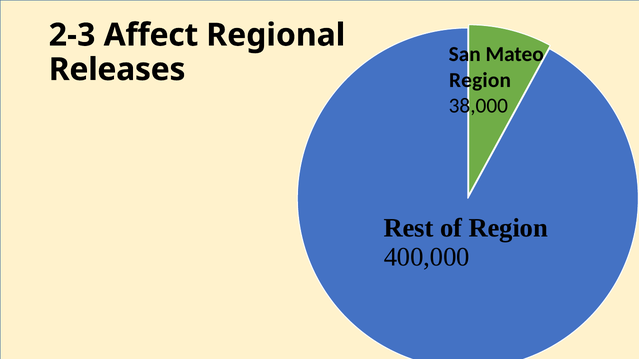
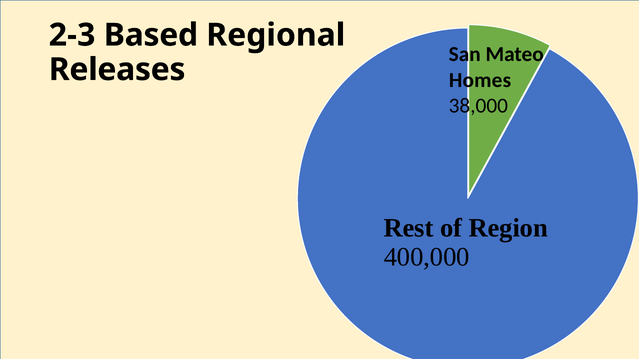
Affect: Affect -> Based (151, 35)
Region: Region -> Homes (480, 80)
